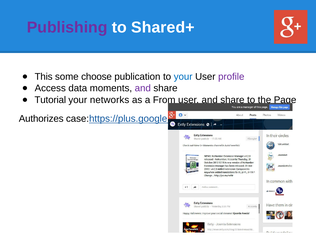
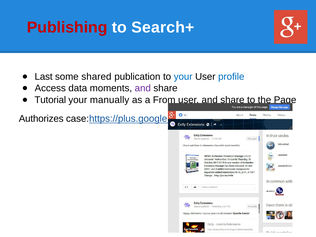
Publishing colour: purple -> red (67, 28)
Shared+: Shared+ -> Search+ (163, 28)
This: This -> Last (44, 77)
choose: choose -> shared (96, 77)
profile colour: purple -> blue (231, 77)
networks: networks -> manually (110, 100)
